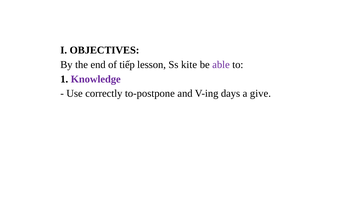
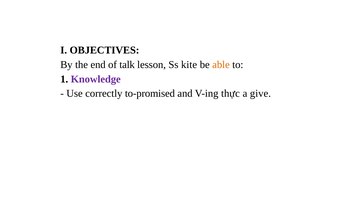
tiếp: tiếp -> talk (127, 65)
able colour: purple -> orange (221, 65)
to-postpone: to-postpone -> to-promised (150, 93)
days: days -> thực (230, 93)
